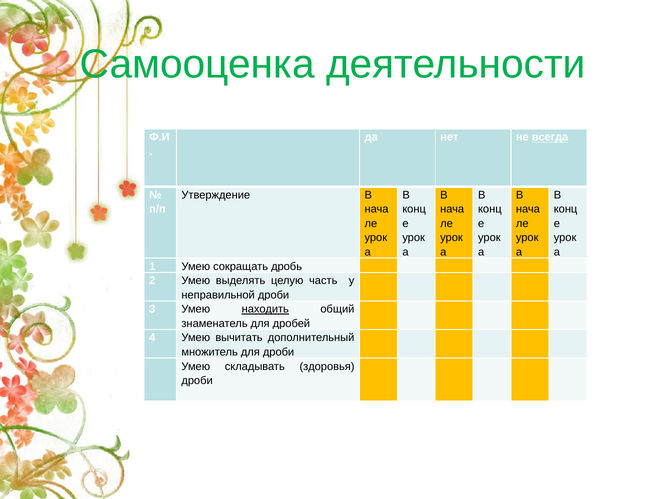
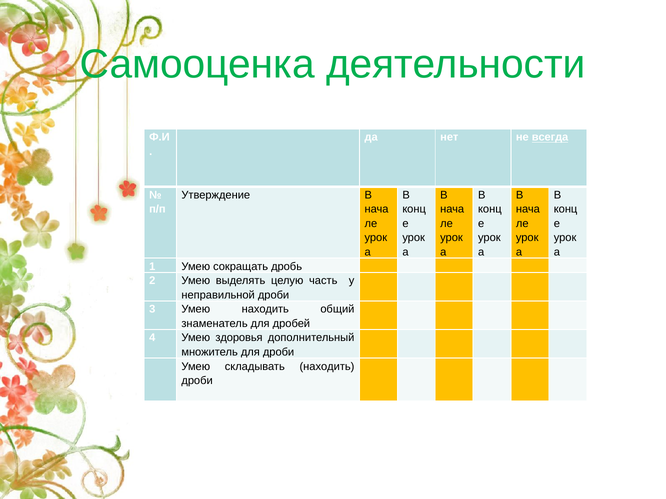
находить underline: present -> none (265, 310)
вычитать: вычитать -> здоровья (239, 338)
складывать здоровья: здоровья -> находить (327, 367)
